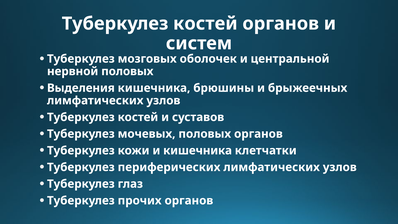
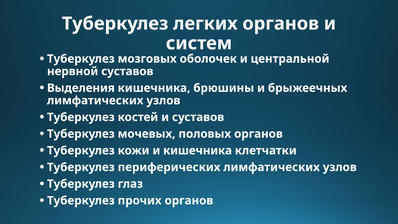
костей: костей -> легких (205, 24)
нервной половых: половых -> суставов (127, 71)
